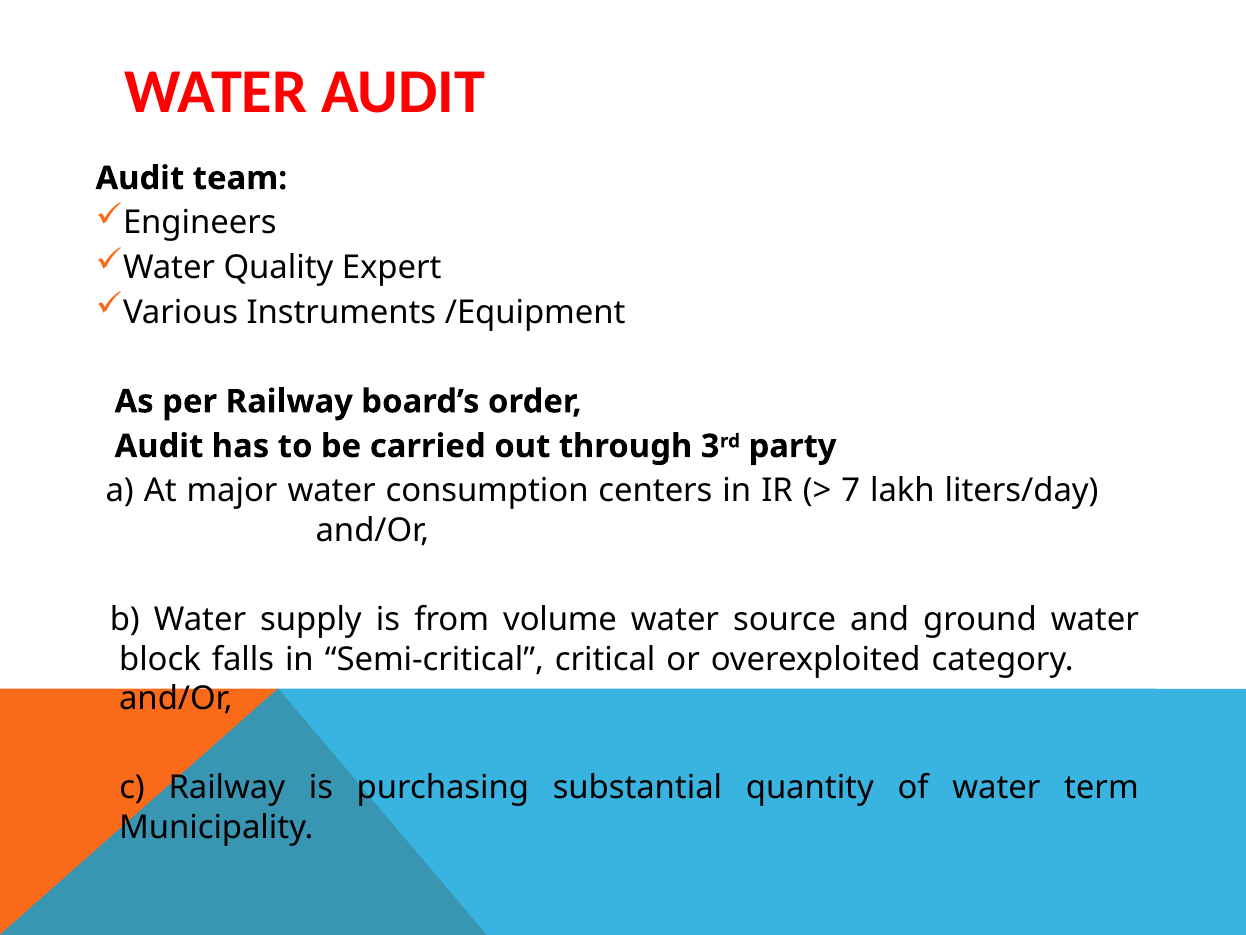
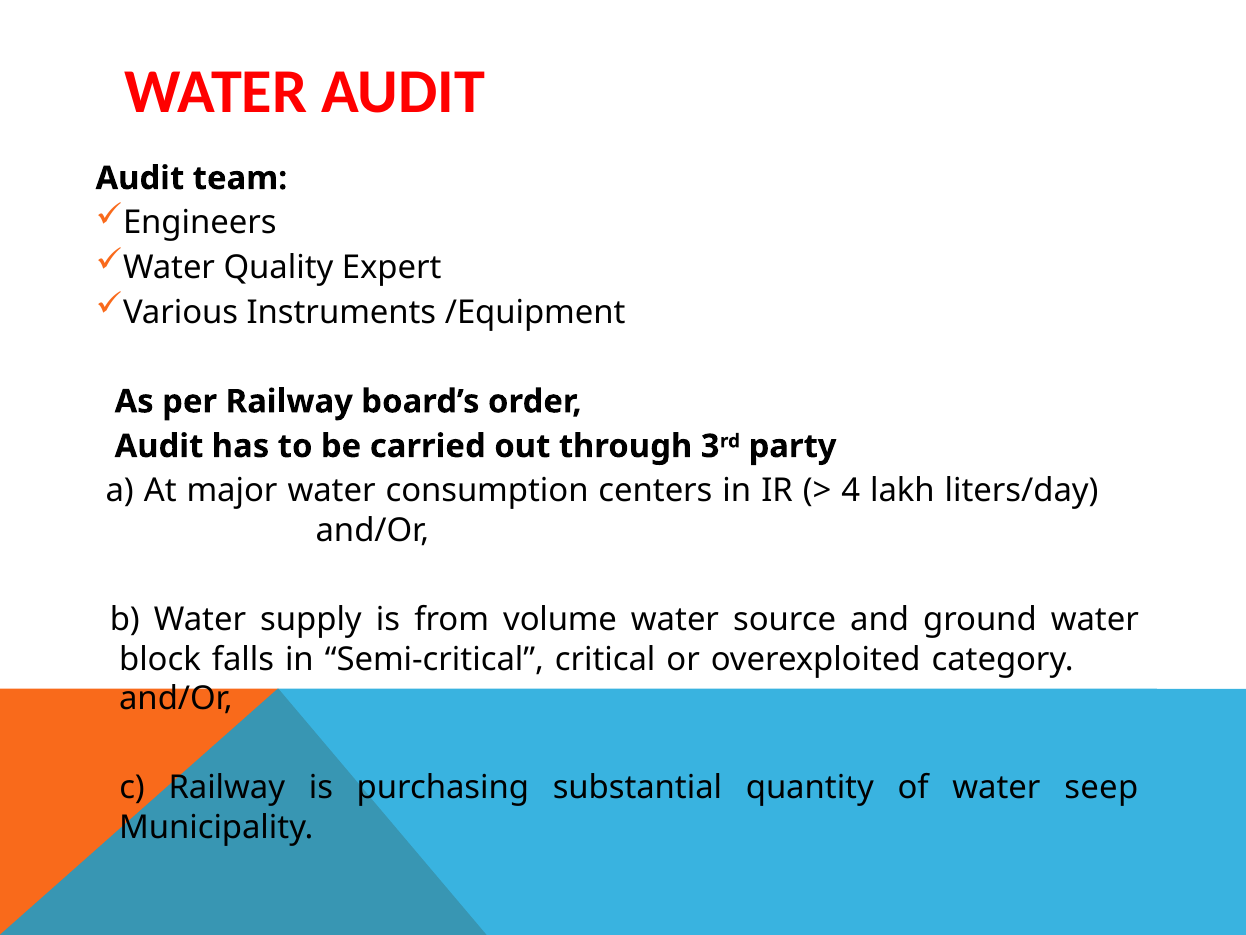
7: 7 -> 4 (851, 491)
term: term -> seep (1101, 788)
